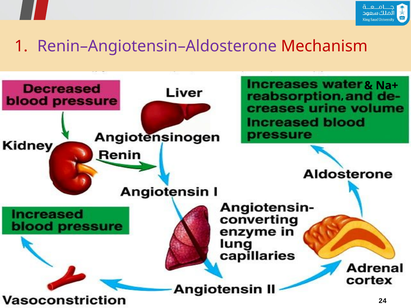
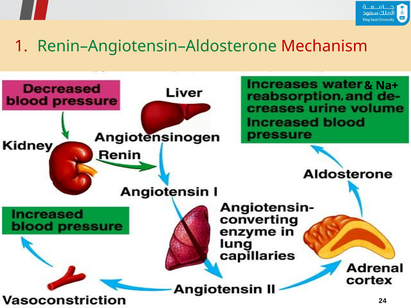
Renin–Angiotensin–Aldosterone colour: purple -> green (157, 46)
